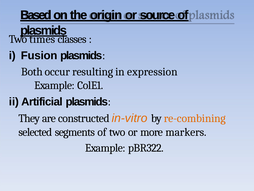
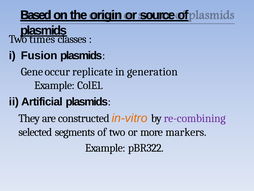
Both: Both -> Gene (32, 72)
resulting: resulting -> replicate (93, 72)
expression: expression -> generation (152, 72)
re-combining colour: orange -> purple (195, 118)
